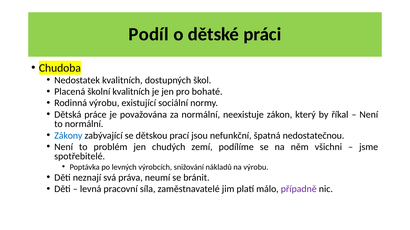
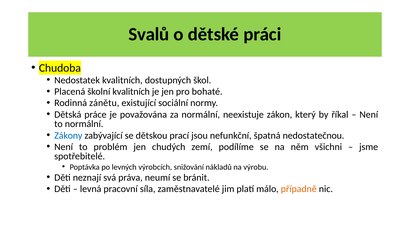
Podíl: Podíl -> Svalů (149, 34)
Rodinná výrobu: výrobu -> zánětu (104, 103)
případně colour: purple -> orange (299, 190)
